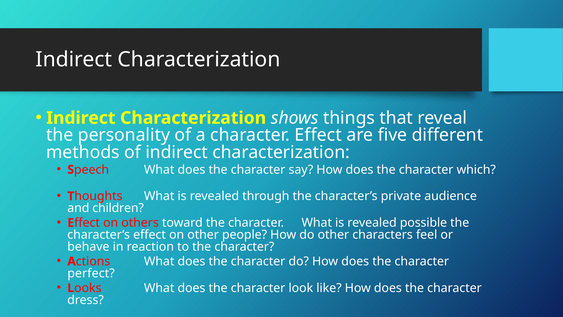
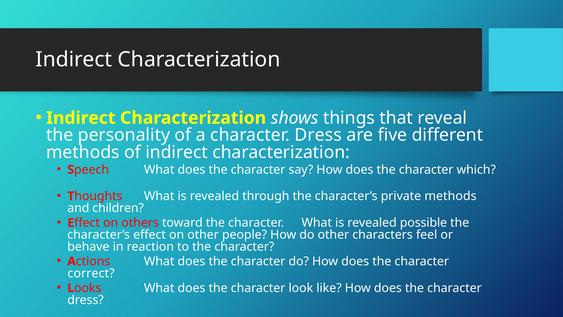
a character Effect: Effect -> Dress (318, 135)
private audience: audience -> methods (451, 196)
perfect: perfect -> correct (91, 273)
